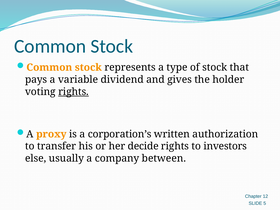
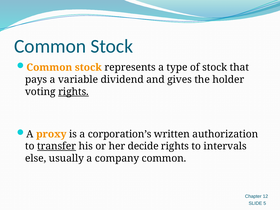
transfer underline: none -> present (57, 146)
investors: investors -> intervals (225, 146)
company between: between -> common (164, 158)
